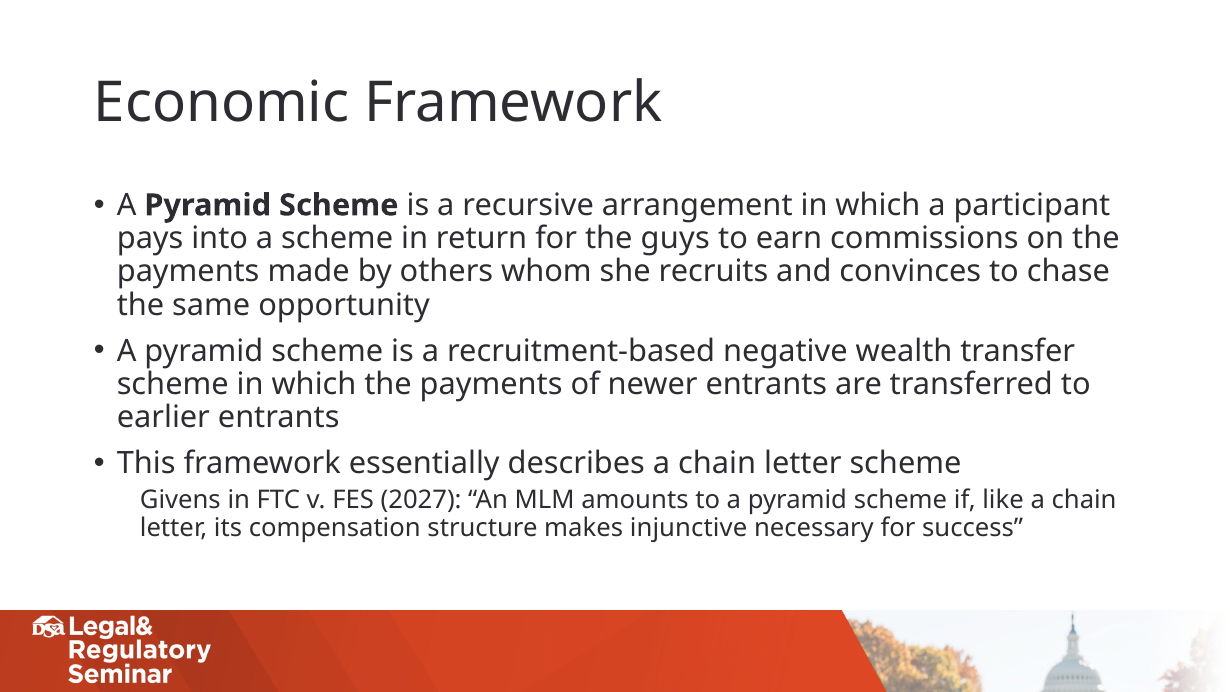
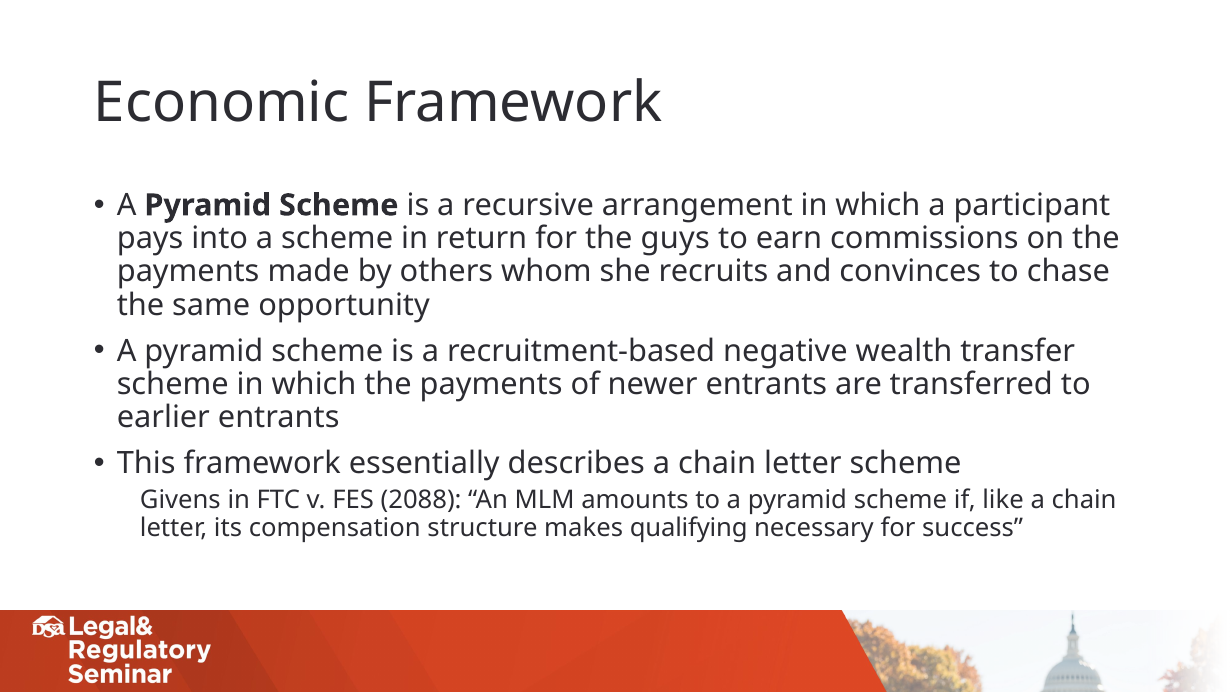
2027: 2027 -> 2088 (421, 500)
injunctive: injunctive -> qualifying (689, 528)
